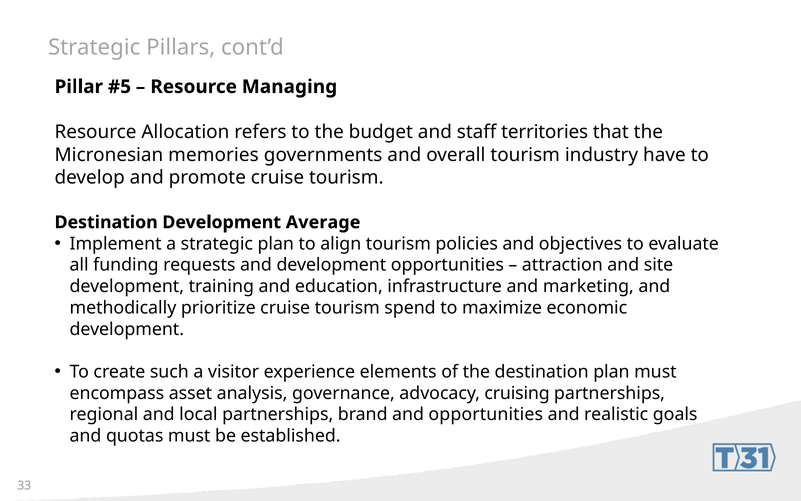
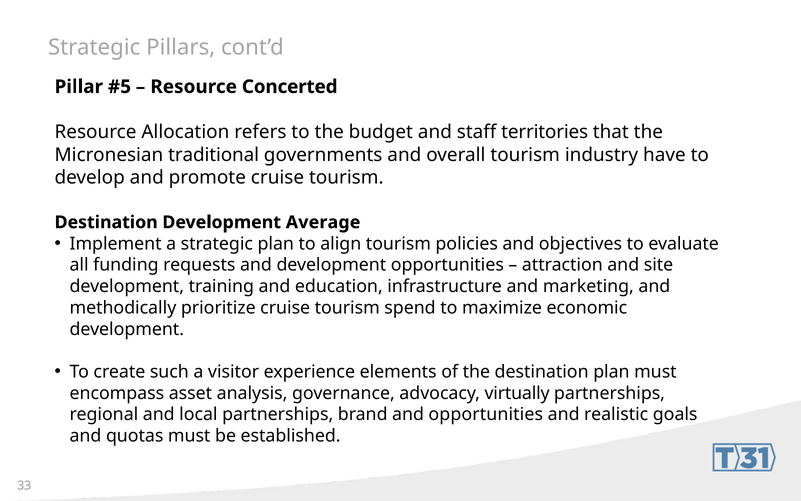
Managing: Managing -> Concerted (290, 87)
memories: memories -> traditional (214, 155)
cruising: cruising -> virtually (517, 393)
